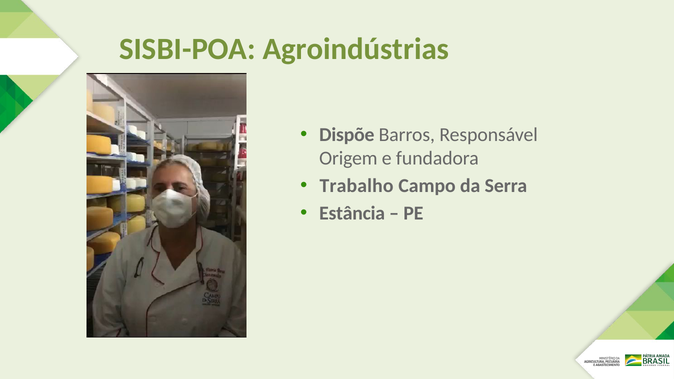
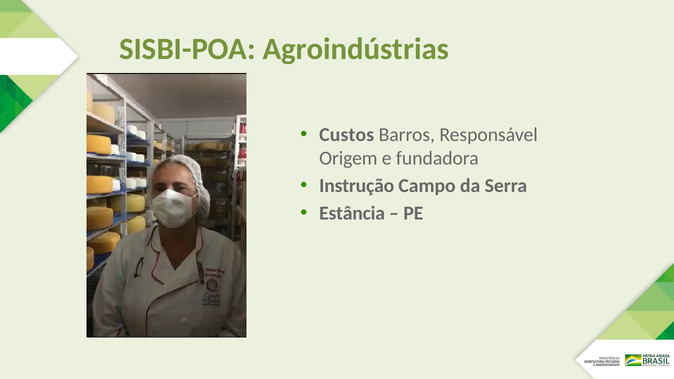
Dispõe: Dispõe -> Custos (347, 135)
Trabalho: Trabalho -> Instrução (357, 186)
